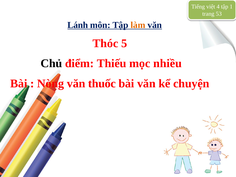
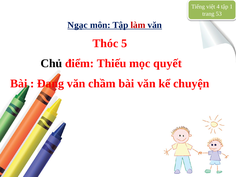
Lánh: Lánh -> Ngạc (78, 25)
làm colour: orange -> red (138, 25)
nhiều: nhiều -> quyết (168, 63)
Nòng: Nòng -> Đang (51, 83)
thuốc: thuốc -> chầm (102, 83)
